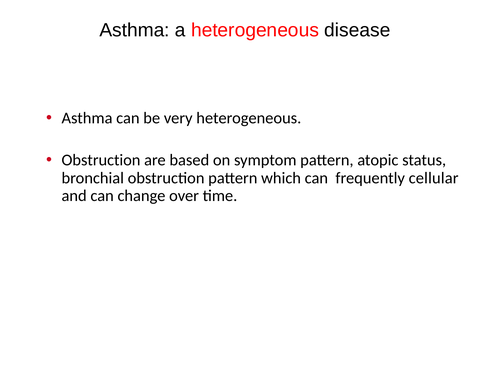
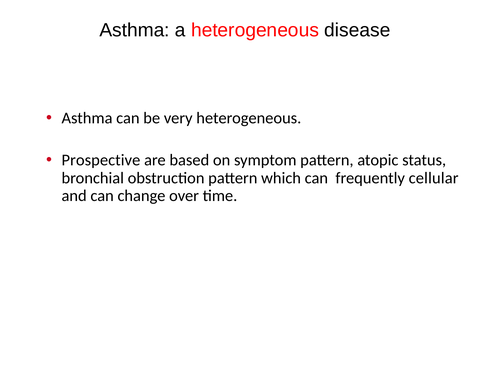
Obstruction: Obstruction -> Prospective (101, 160)
